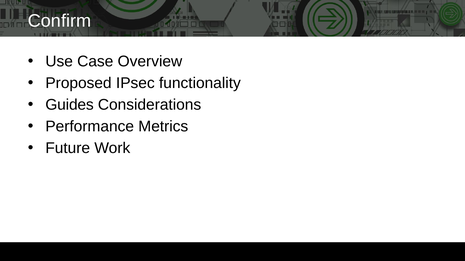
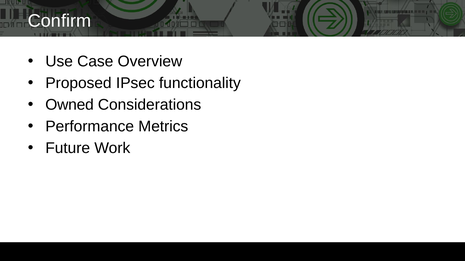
Guides: Guides -> Owned (70, 105)
